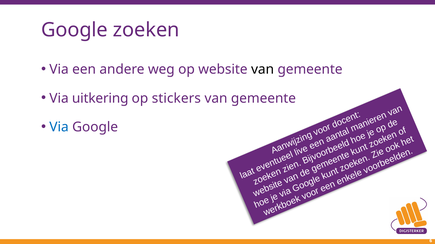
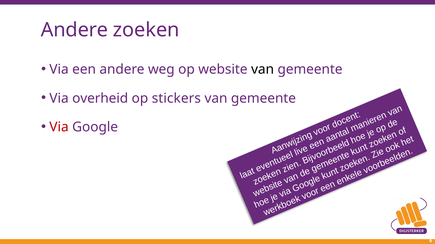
Google: Google -> Andere (74, 30)
uitkering: uitkering -> overheid (100, 98)
Via colour: blue -> red (59, 127)
